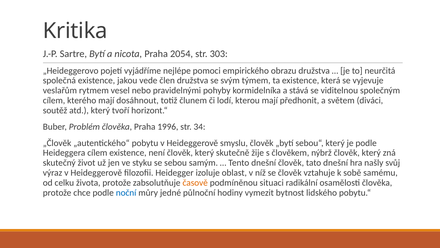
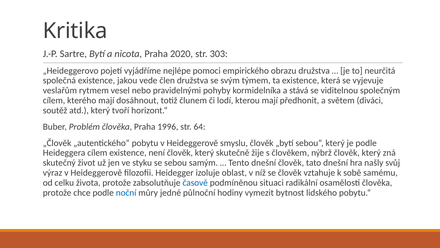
2054: 2054 -> 2020 (182, 54)
34: 34 -> 64 (200, 126)
časově colour: orange -> blue (195, 182)
